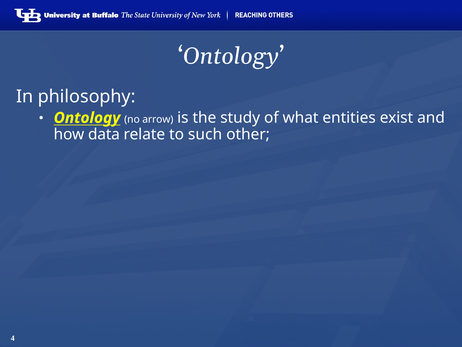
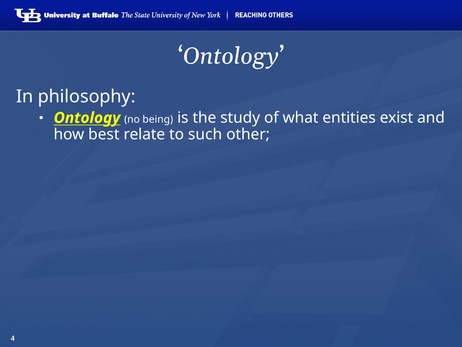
arrow: arrow -> being (158, 119)
data: data -> best (104, 134)
